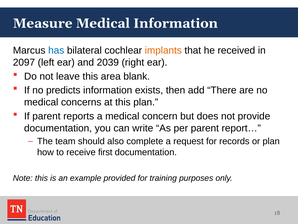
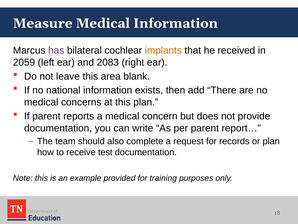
has colour: blue -> purple (56, 50)
2097: 2097 -> 2059 (24, 62)
2039: 2039 -> 2083 (108, 62)
predicts: predicts -> national (63, 90)
first: first -> test (105, 152)
